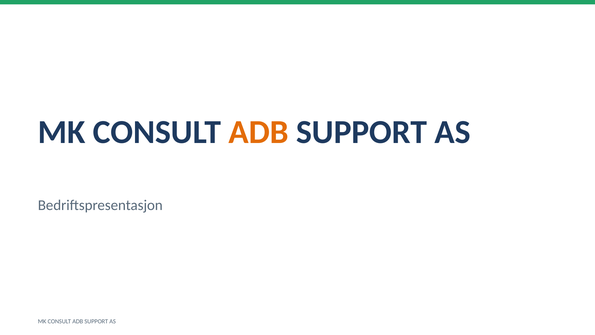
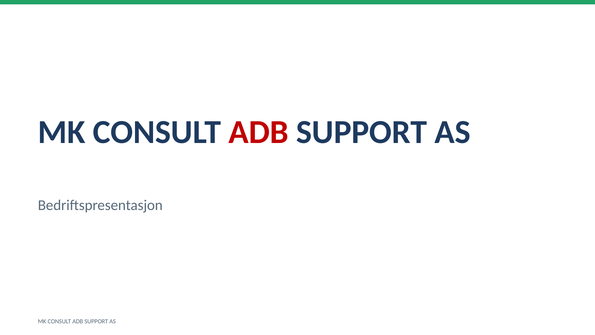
ADB colour: orange -> red (259, 132)
